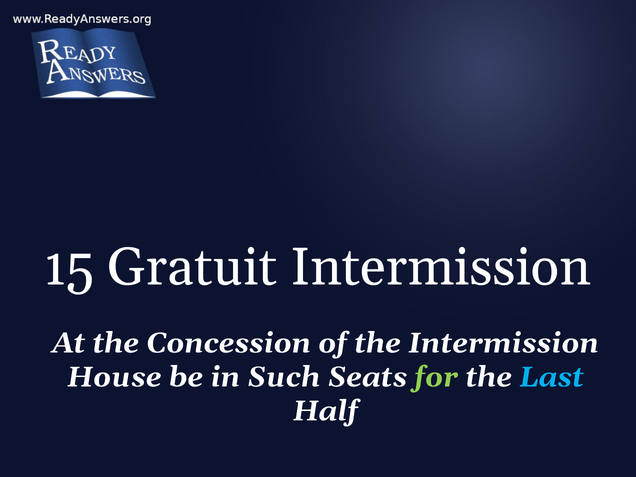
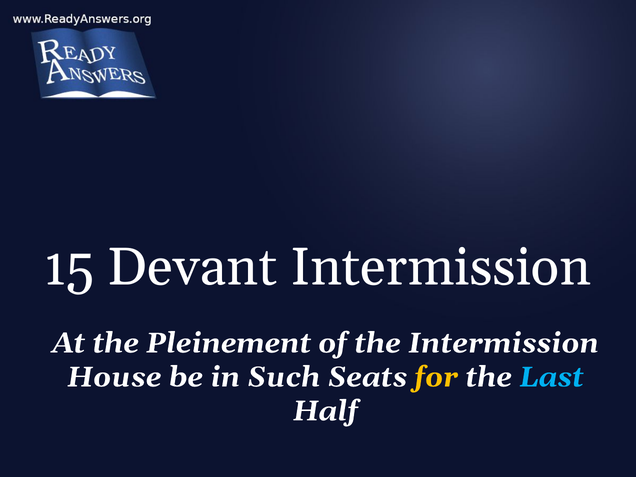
Gratuit: Gratuit -> Devant (192, 267)
Concession: Concession -> Pleinement (229, 343)
for colour: light green -> yellow (436, 377)
